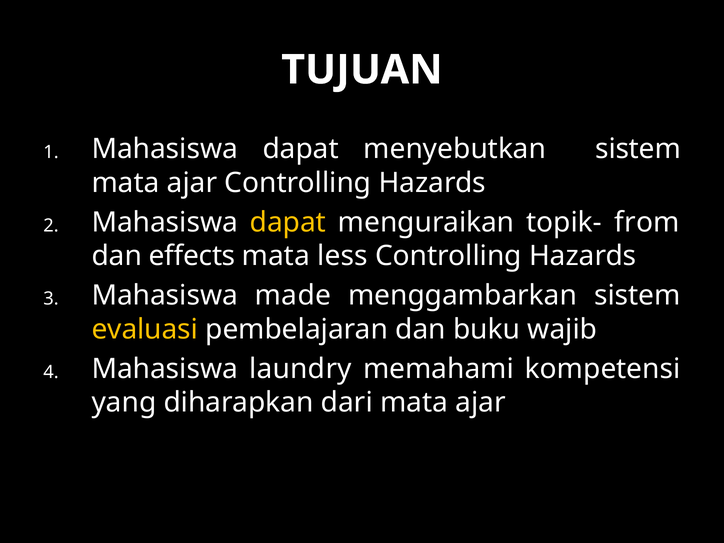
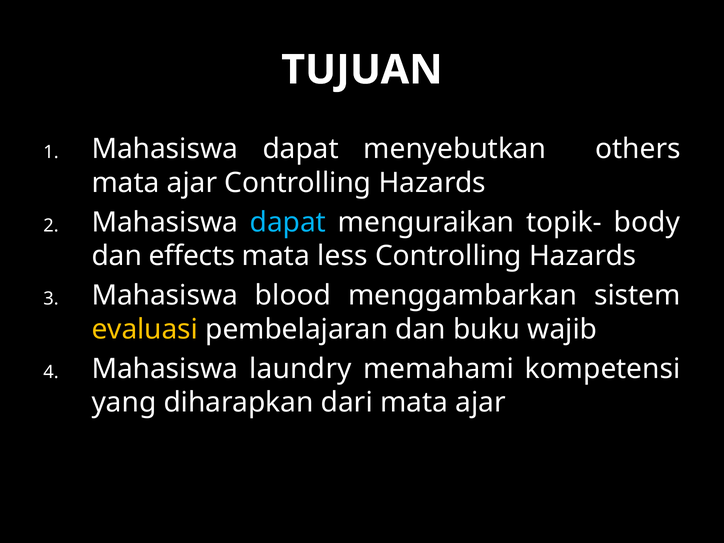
menyebutkan sistem: sistem -> others (638, 149)
dapat colour: yellow -> light blue (288, 222)
from: from -> body (647, 222)
made: made -> blood (293, 296)
